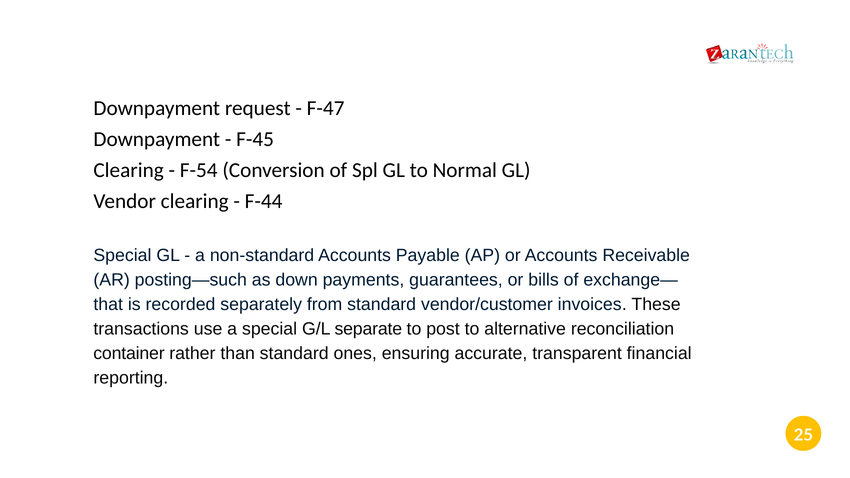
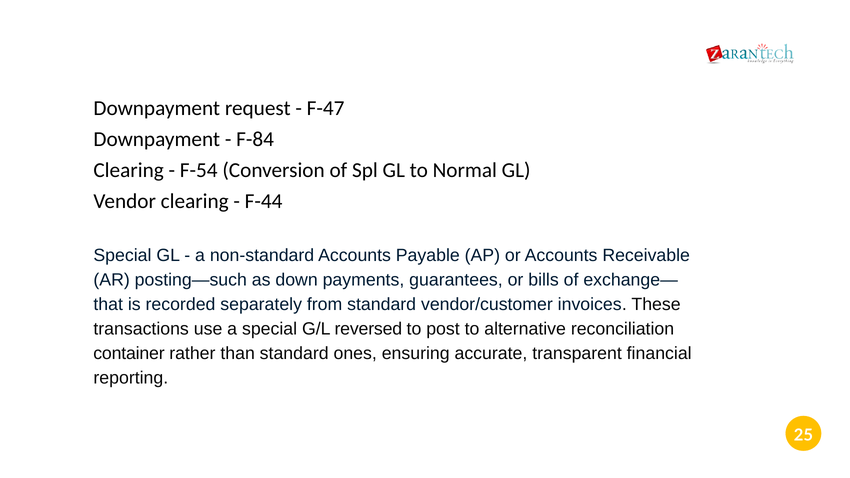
F-45: F-45 -> F-84 (255, 139)
separate: separate -> reversed (368, 329)
